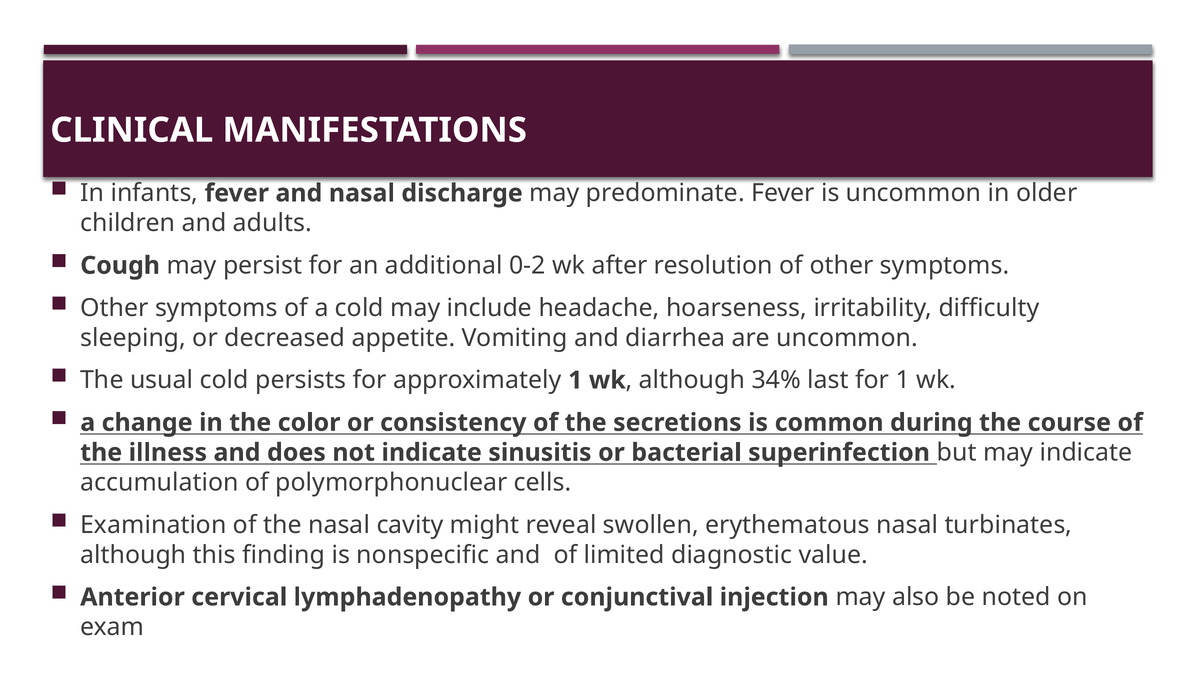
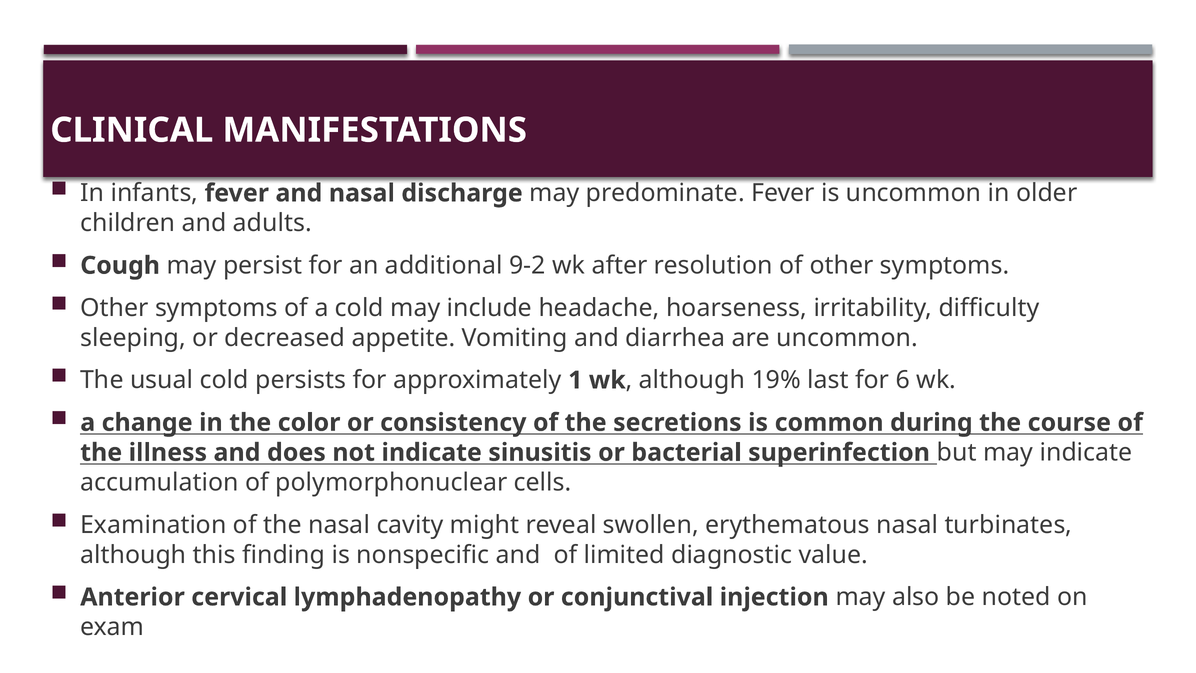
0-2: 0-2 -> 9-2 (527, 265)
34%: 34% -> 19% (776, 380)
for 1: 1 -> 6 (903, 380)
